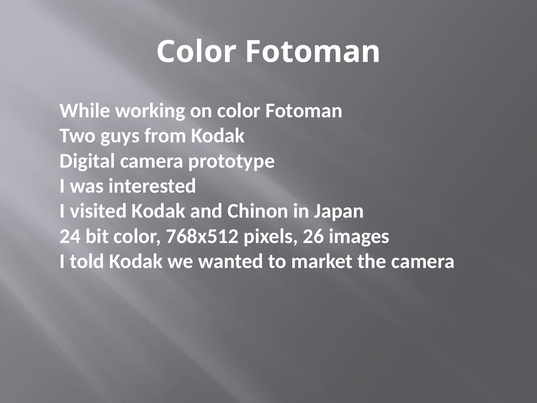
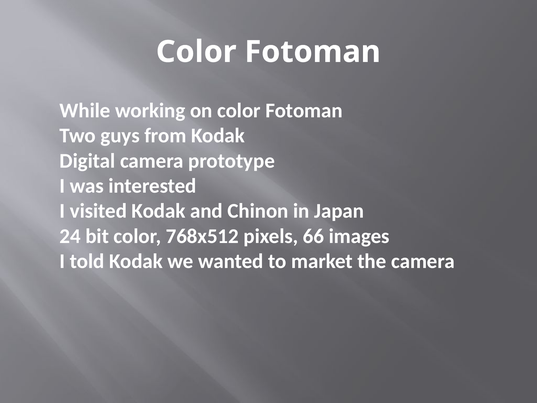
26: 26 -> 66 (313, 236)
